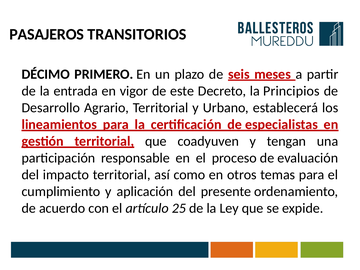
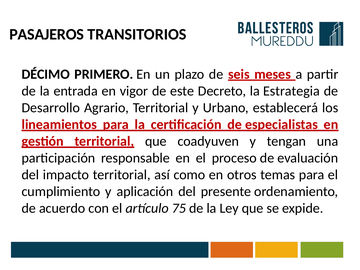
Principios: Principios -> Estrategia (291, 91)
25: 25 -> 75 (179, 208)
